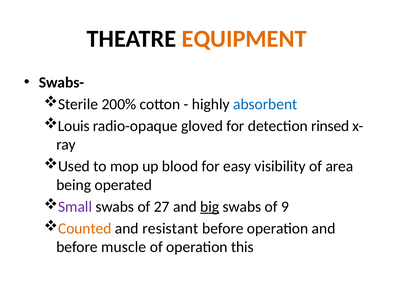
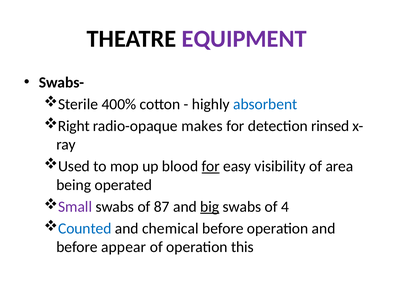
EQUIPMENT colour: orange -> purple (244, 39)
200%: 200% -> 400% (119, 104)
Louis: Louis -> Right (74, 126)
gloved: gloved -> makes (202, 126)
for underline: none -> present (211, 166)
27: 27 -> 87 (162, 206)
9: 9 -> 4 (285, 206)
Counted colour: orange -> blue (85, 228)
resistant: resistant -> chemical (170, 228)
muscle: muscle -> appear (124, 246)
